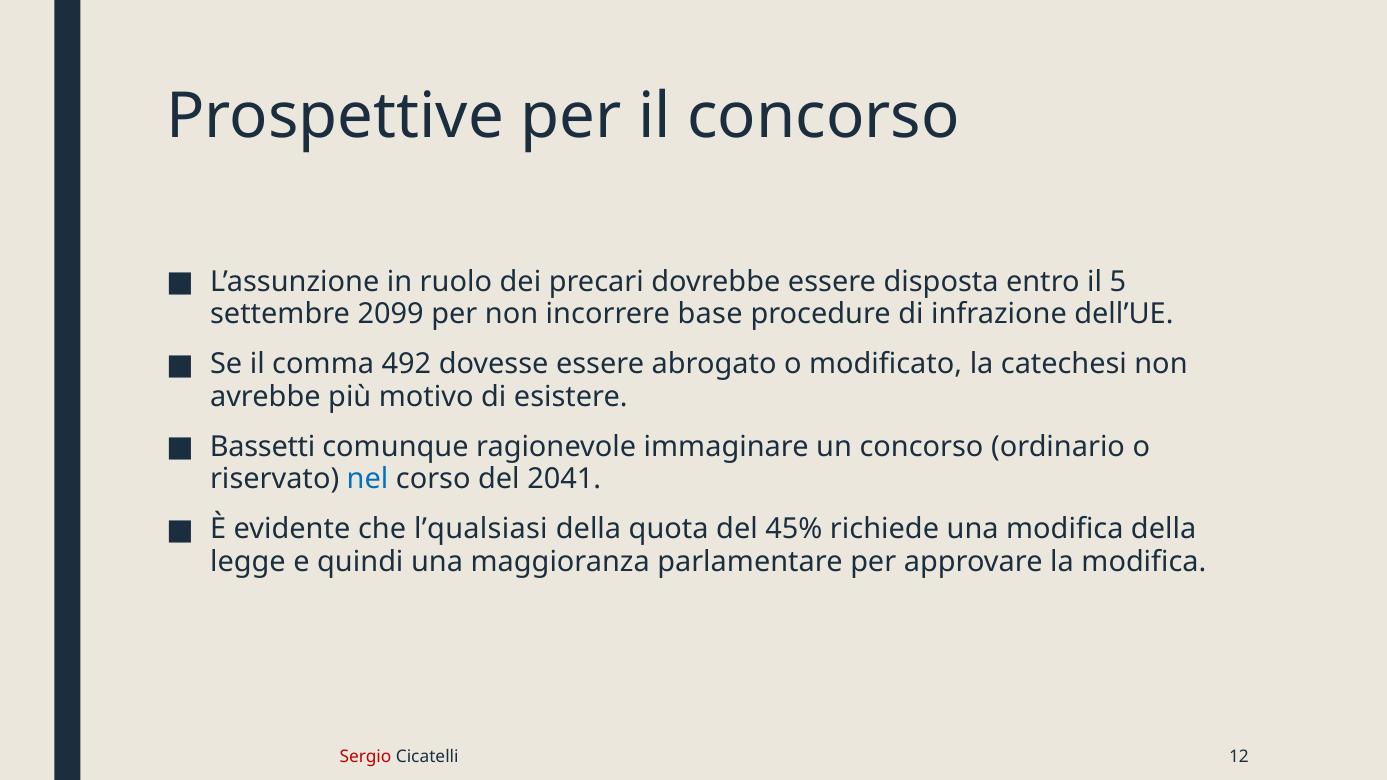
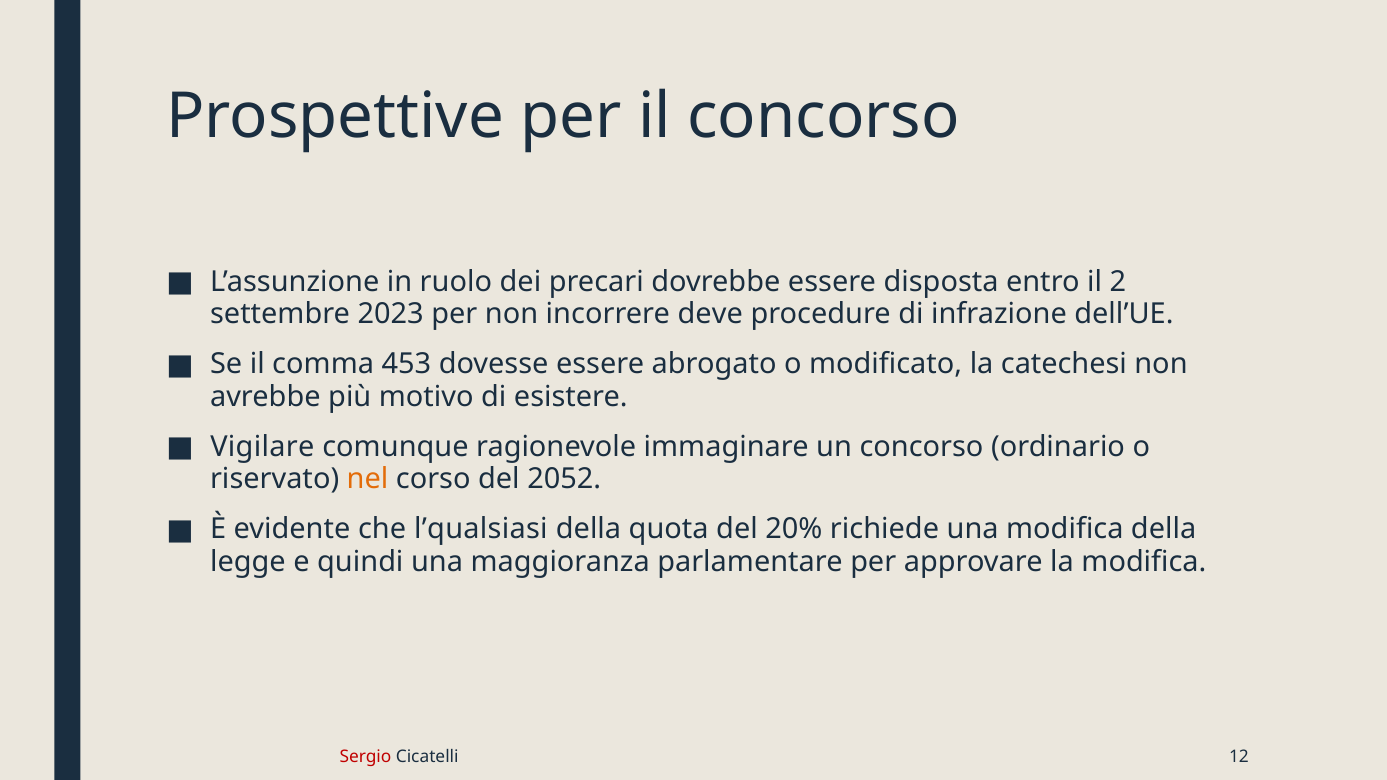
5: 5 -> 2 (1118, 282)
2099: 2099 -> 2023 (391, 314)
base: base -> deve (710, 314)
492: 492 -> 453 (406, 364)
Bassetti: Bassetti -> Vigilare (262, 447)
nel colour: blue -> orange (367, 480)
2041: 2041 -> 2052 (564, 480)
45%: 45% -> 20% (794, 529)
